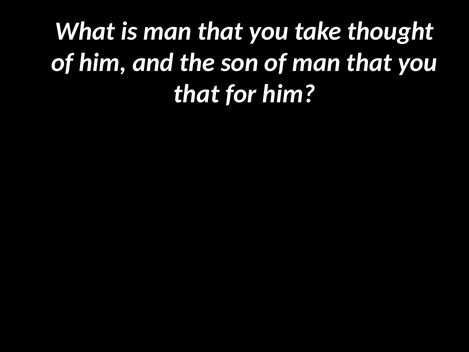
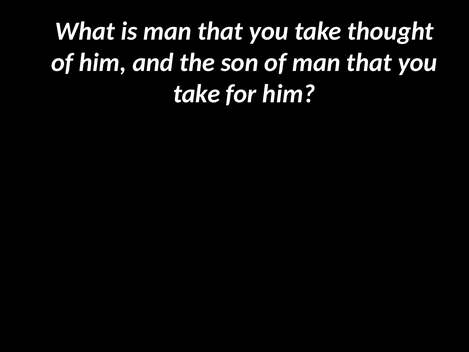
that: that -> take (197, 94)
